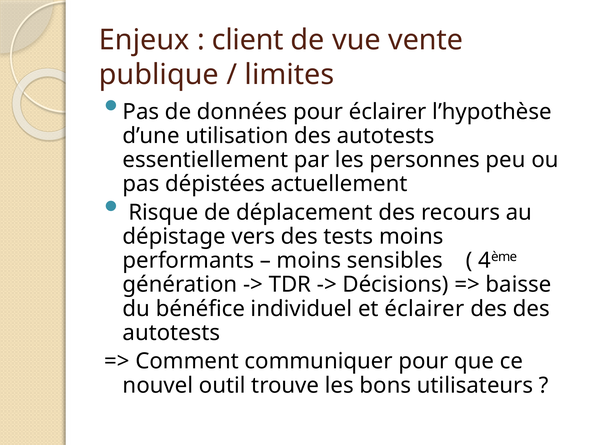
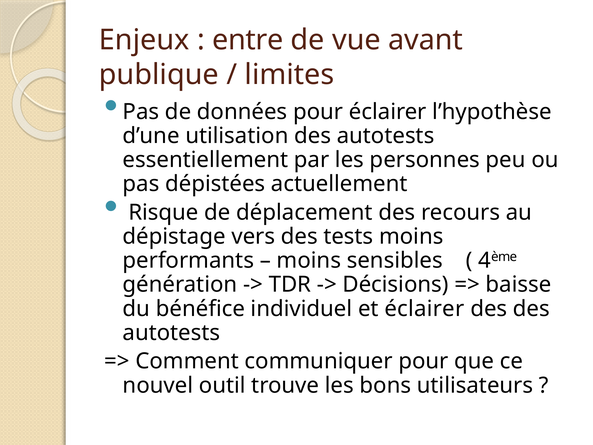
client: client -> entre (248, 40)
vente: vente -> avant (426, 40)
